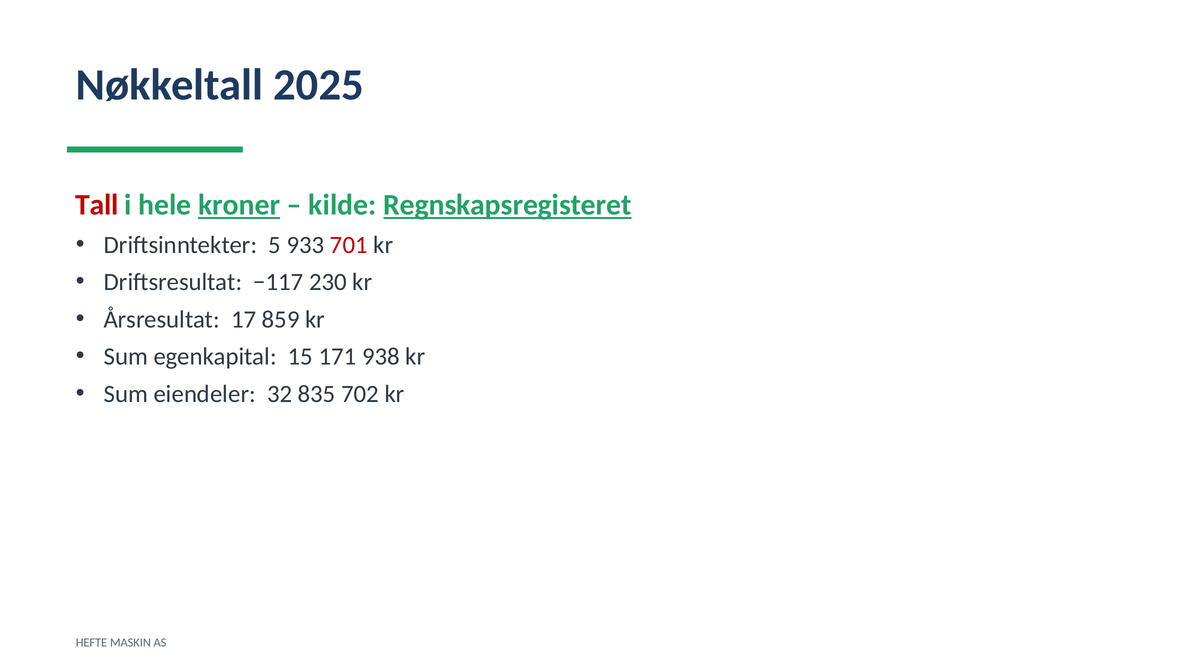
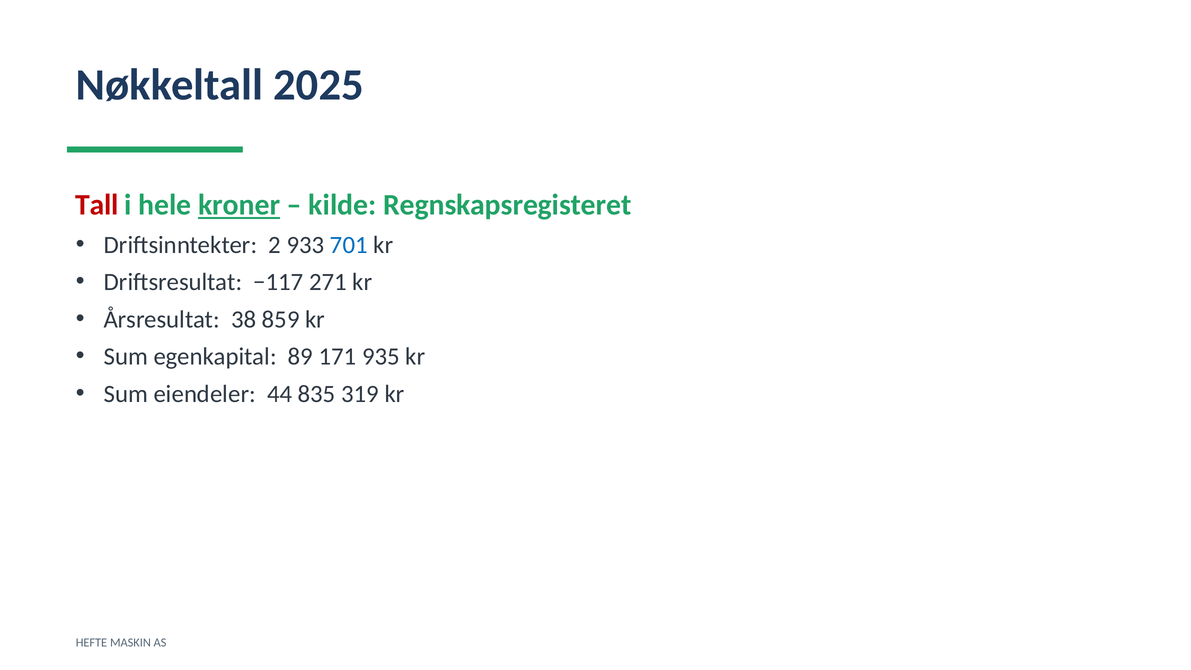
Regnskapsregisteret underline: present -> none (507, 205)
5: 5 -> 2 (275, 245)
701 colour: red -> blue (349, 245)
230: 230 -> 271 (328, 282)
17: 17 -> 38 (244, 319)
15: 15 -> 89 (300, 357)
938: 938 -> 935 (381, 357)
32: 32 -> 44 (280, 394)
702: 702 -> 319 (360, 394)
